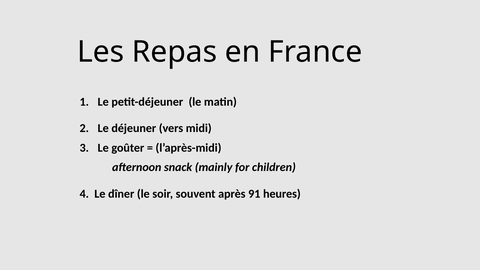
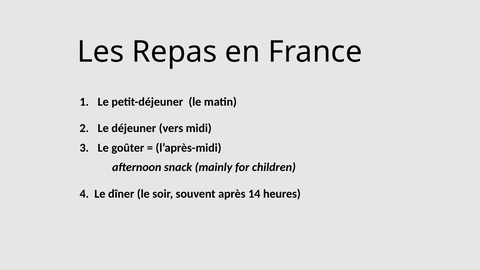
91: 91 -> 14 (254, 194)
